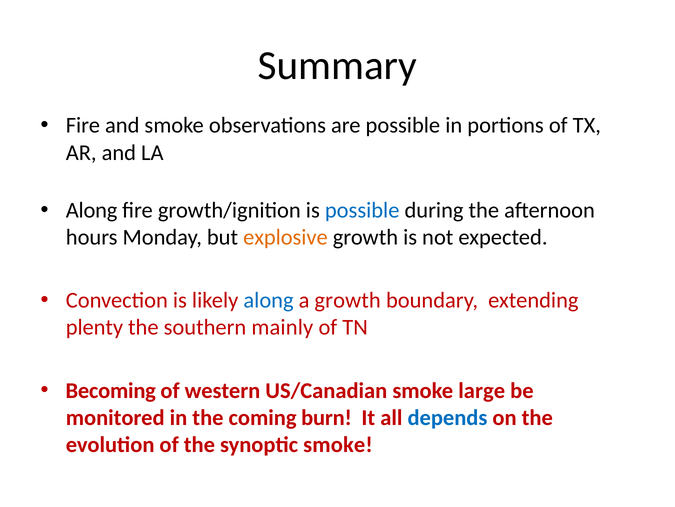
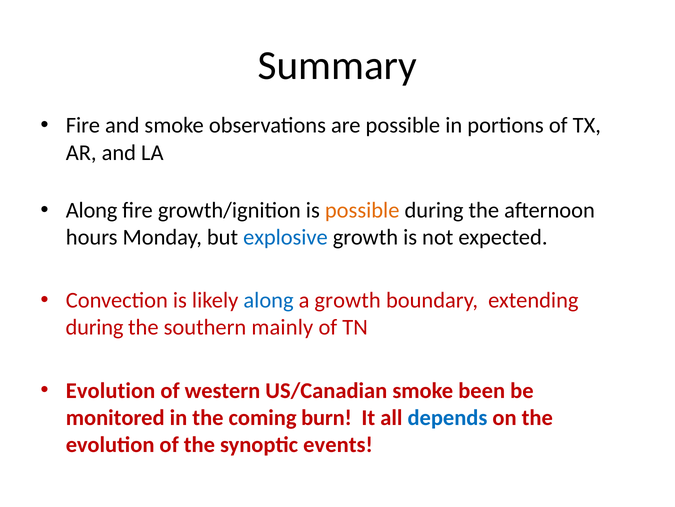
possible colour: blue -> orange (362, 210)
explosive colour: orange -> blue (285, 237)
plenty: plenty -> during (95, 327)
Becoming: Becoming -> Evolution (111, 390)
large: large -> been (482, 390)
synoptic smoke: smoke -> events (338, 444)
